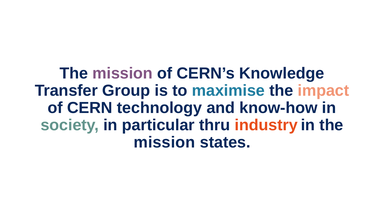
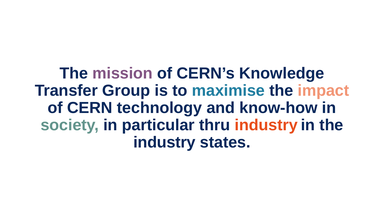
mission: mission -> industry (164, 142)
